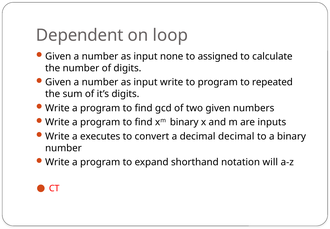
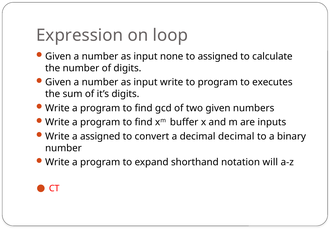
Dependent: Dependent -> Expression (80, 35)
repeated: repeated -> executes (272, 82)
xm binary: binary -> buffer (184, 122)
a executes: executes -> assigned (100, 136)
